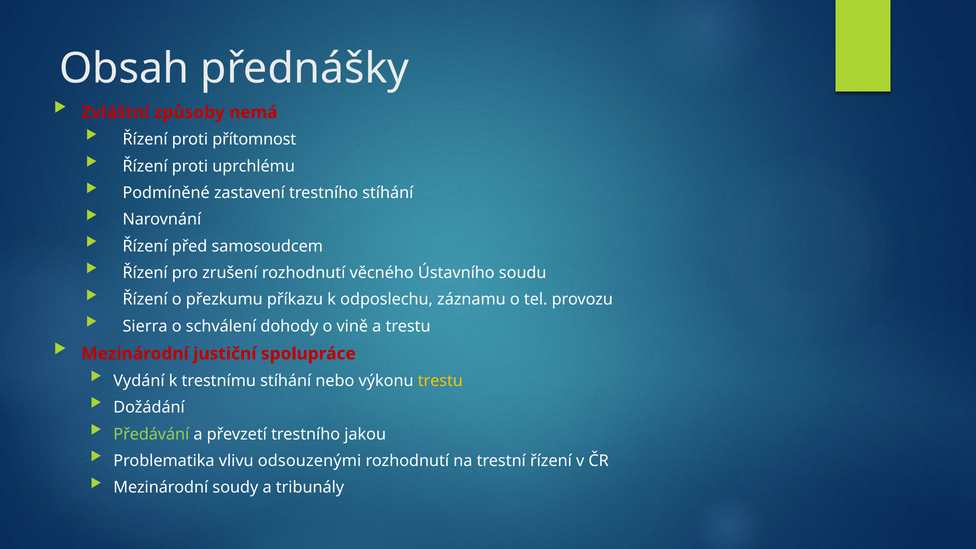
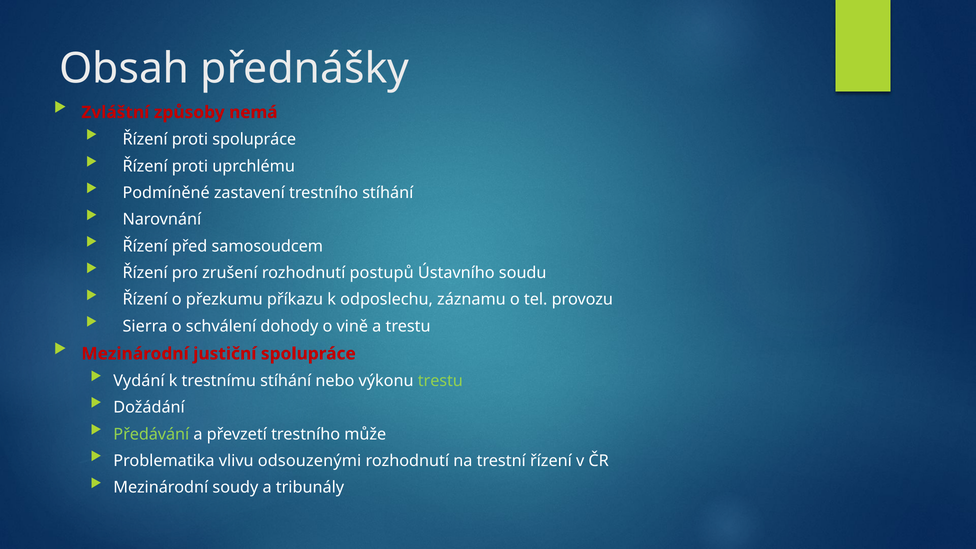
proti přítomnost: přítomnost -> spolupráce (254, 140)
věcného: věcného -> postupů (382, 273)
trestu colour: yellow -> light green (440, 381)
jakou: jakou -> může (365, 434)
